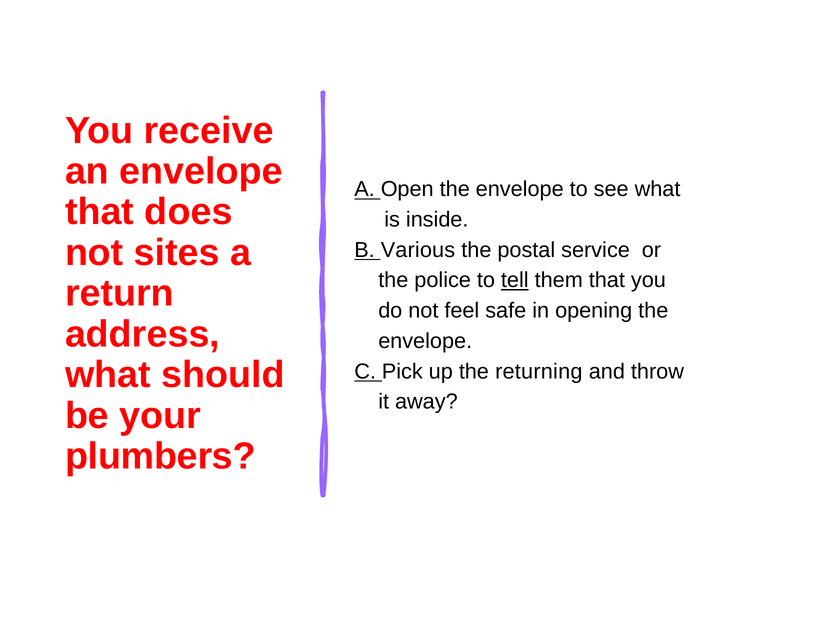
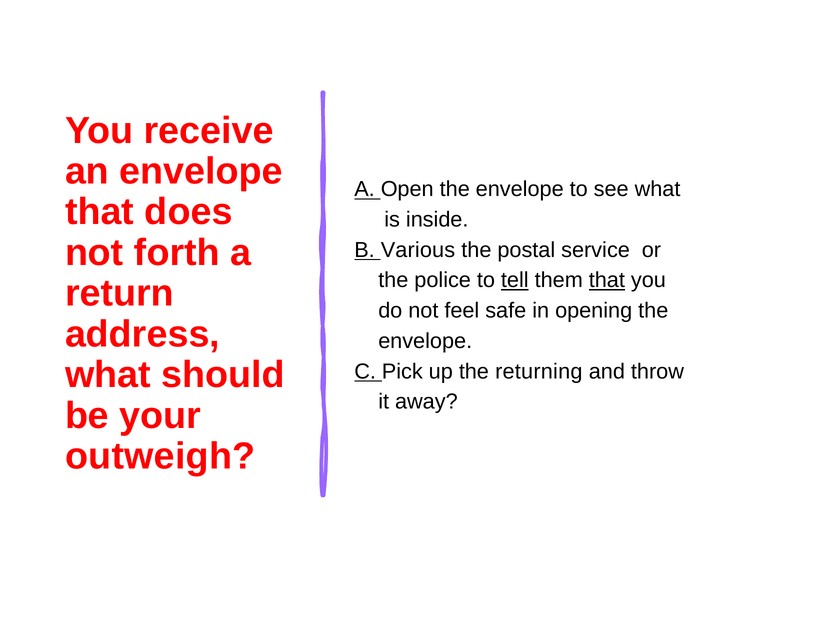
sites: sites -> forth (177, 253)
that underline: none -> present (607, 280)
plumbers: plumbers -> outweigh (160, 457)
